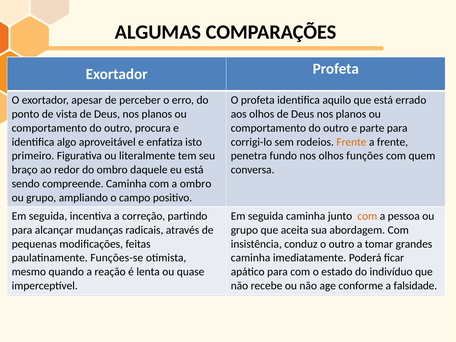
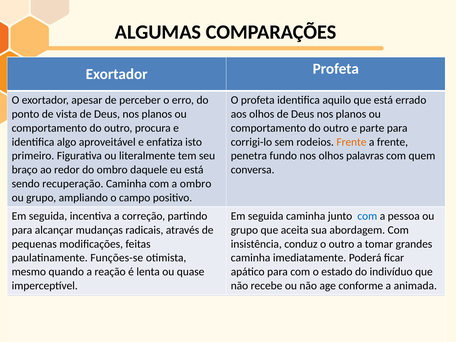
funções: funções -> palavras (365, 156)
compreende: compreende -> recuperação (73, 184)
com colour: orange -> blue (367, 216)
falsidade: falsidade -> animada (415, 286)
